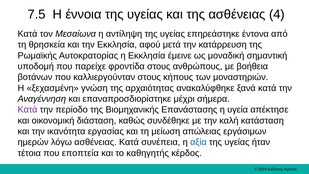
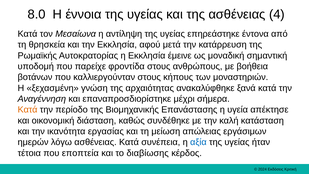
7.5: 7.5 -> 8.0 (37, 14)
Κατά colour: purple -> orange (28, 110)
καθηγητής: καθηγητής -> διαβίωσης (148, 153)
